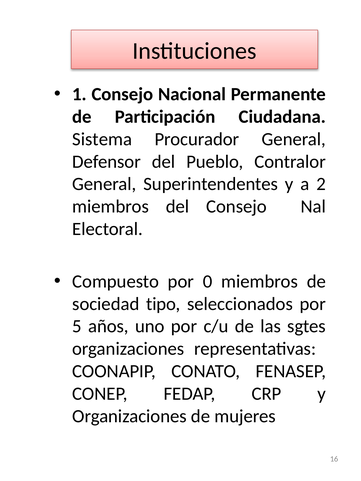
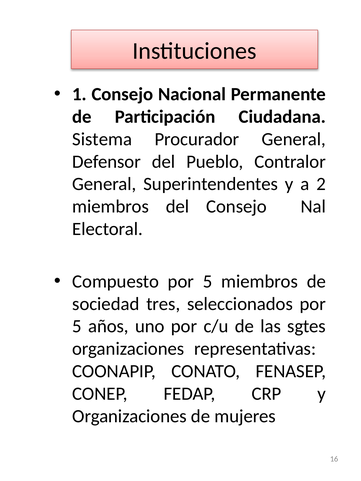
Compuesto por 0: 0 -> 5 (208, 282)
tipo: tipo -> tres (163, 304)
